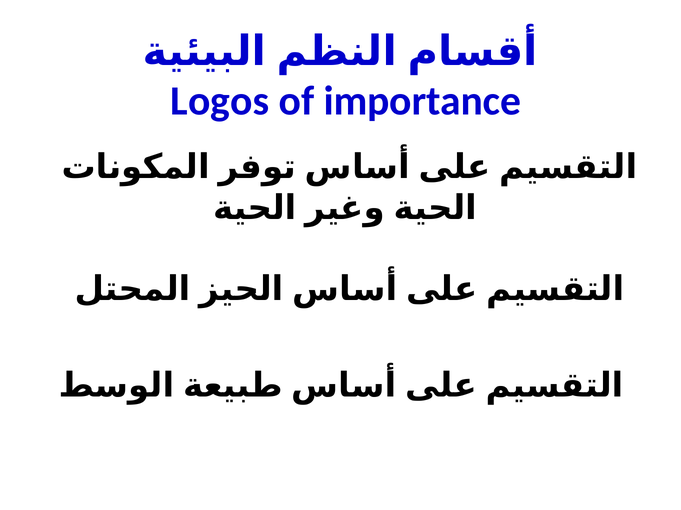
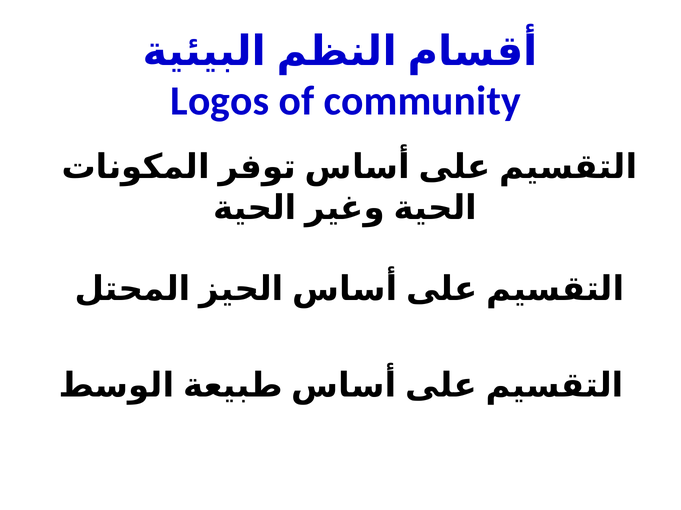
importance: importance -> community (422, 101)
